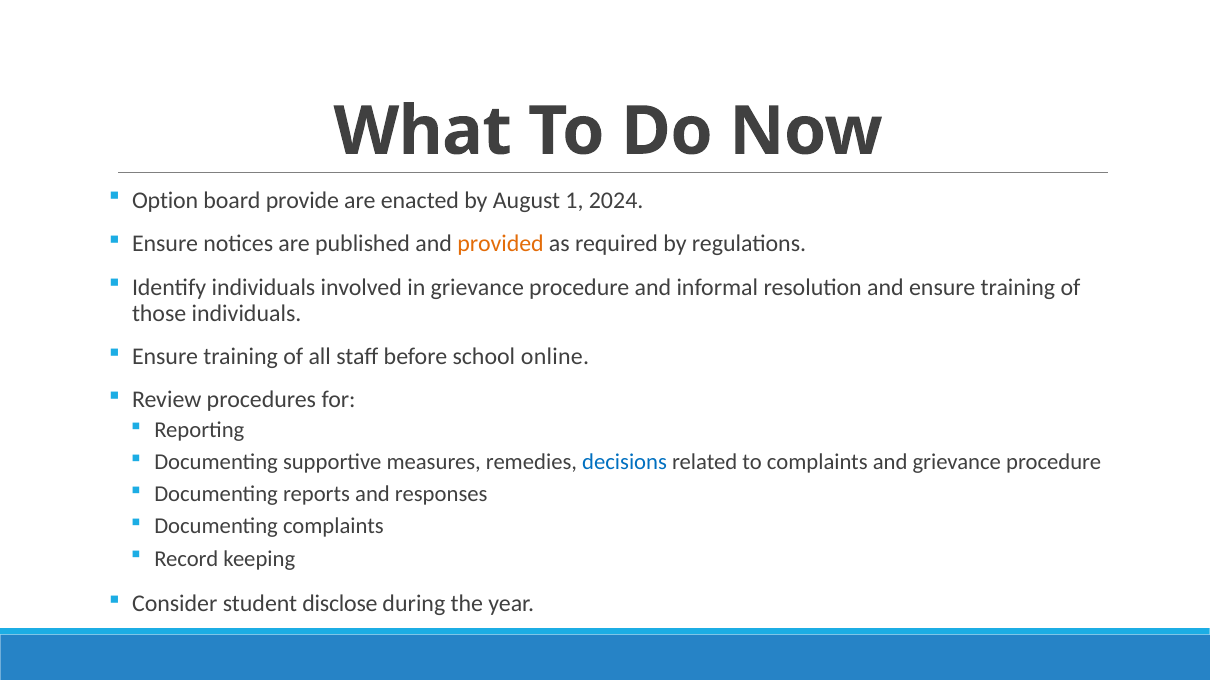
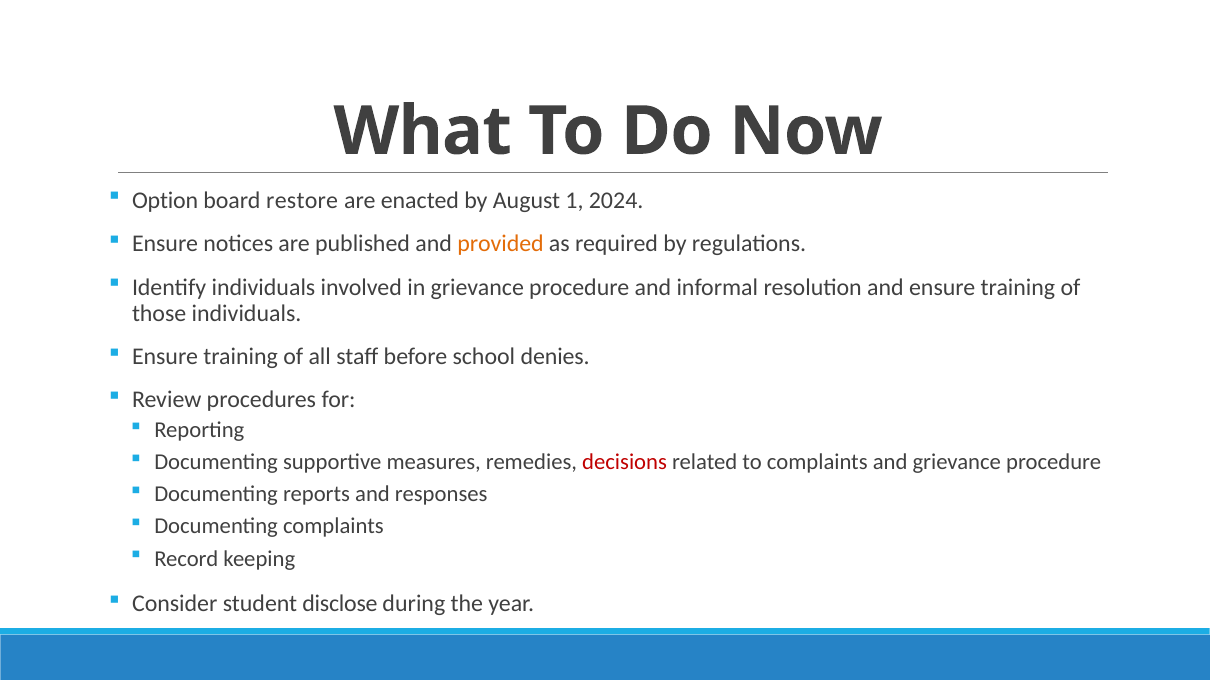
provide: provide -> restore (302, 201)
online: online -> denies (555, 357)
decisions colour: blue -> red (625, 463)
